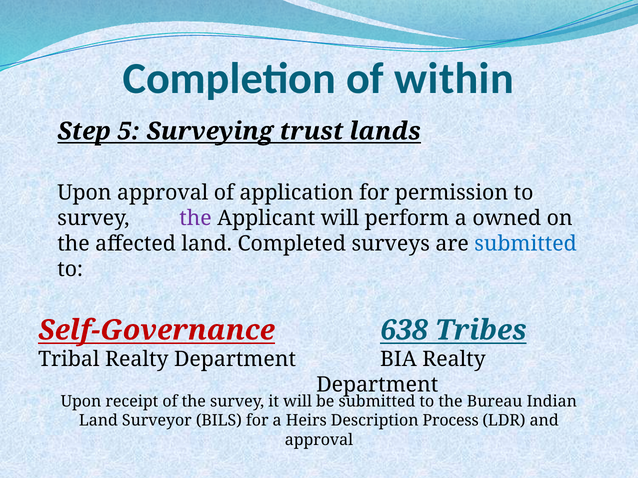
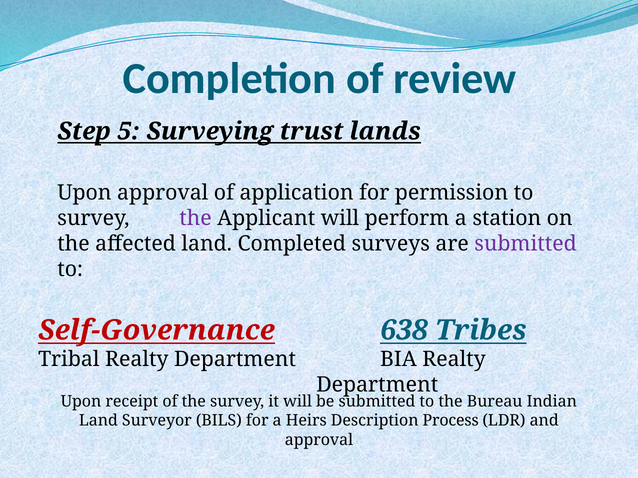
within: within -> review (455, 79)
owned: owned -> station (507, 218)
submitted colour: blue -> purple (526, 244)
